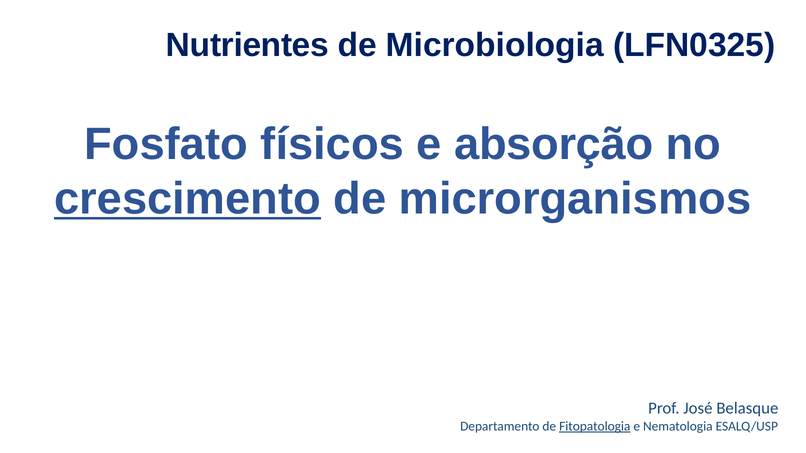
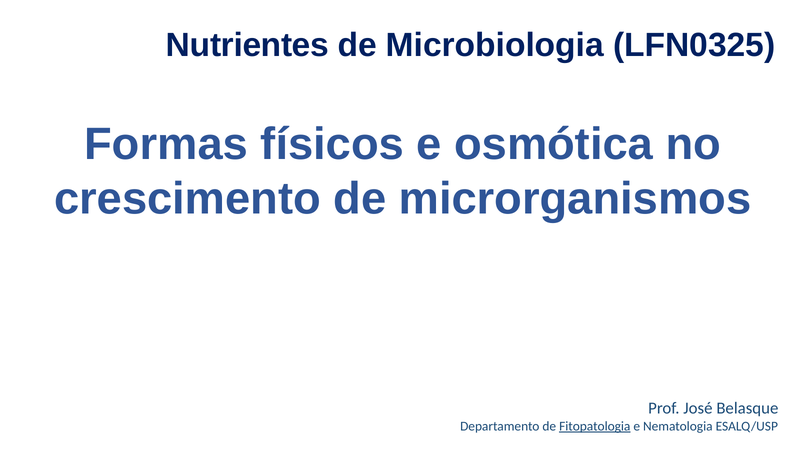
Fosfato: Fosfato -> Formas (166, 145)
absorção: absorção -> osmótica (554, 145)
crescimento underline: present -> none (187, 199)
